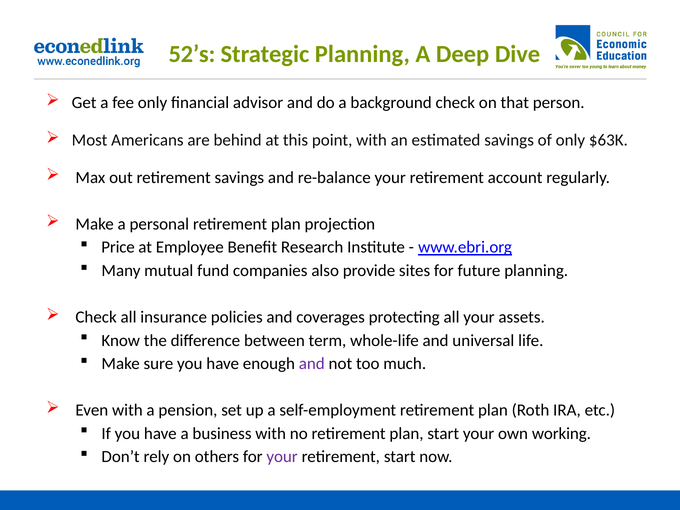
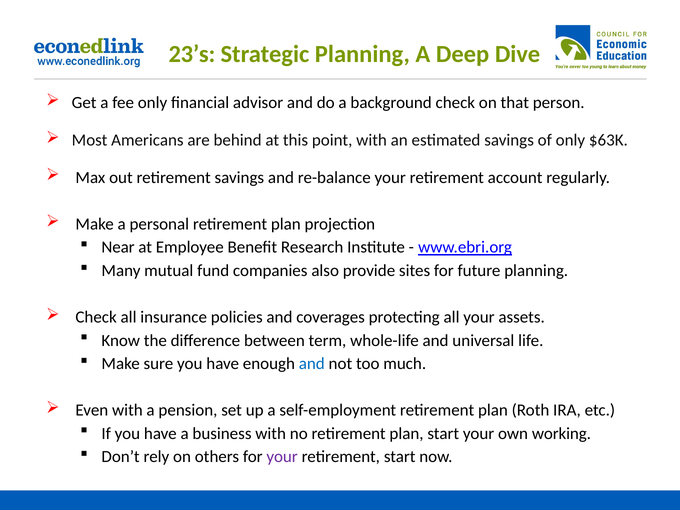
52’s: 52’s -> 23’s (192, 54)
Price: Price -> Near (118, 247)
and colour: purple -> blue (312, 364)
